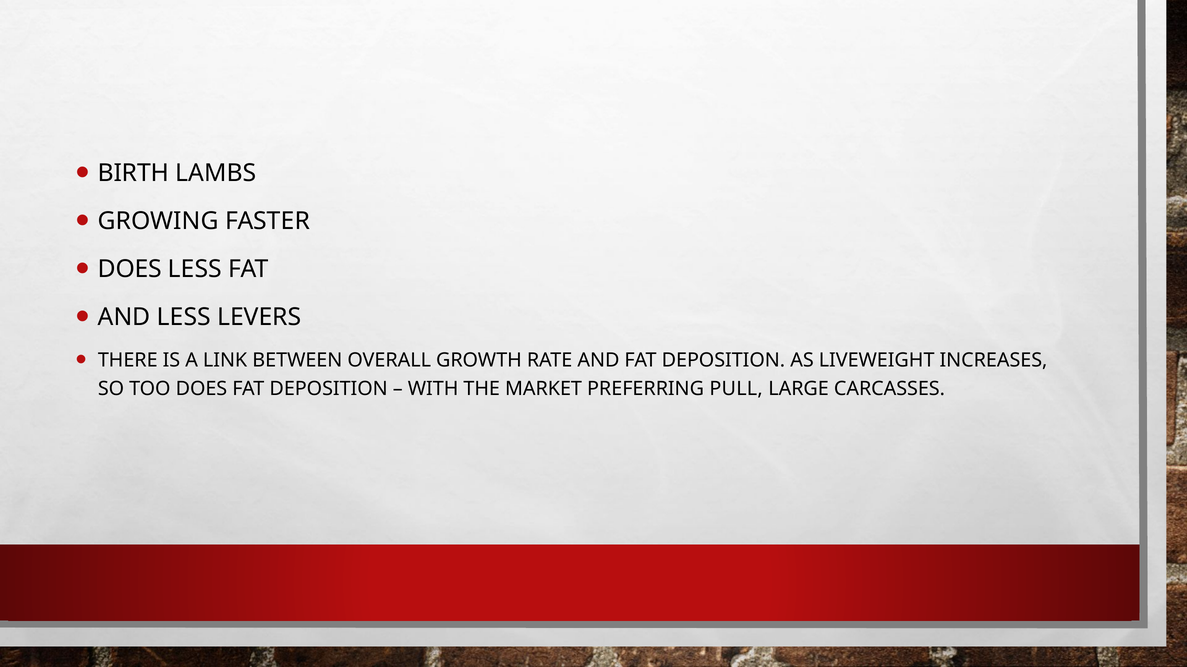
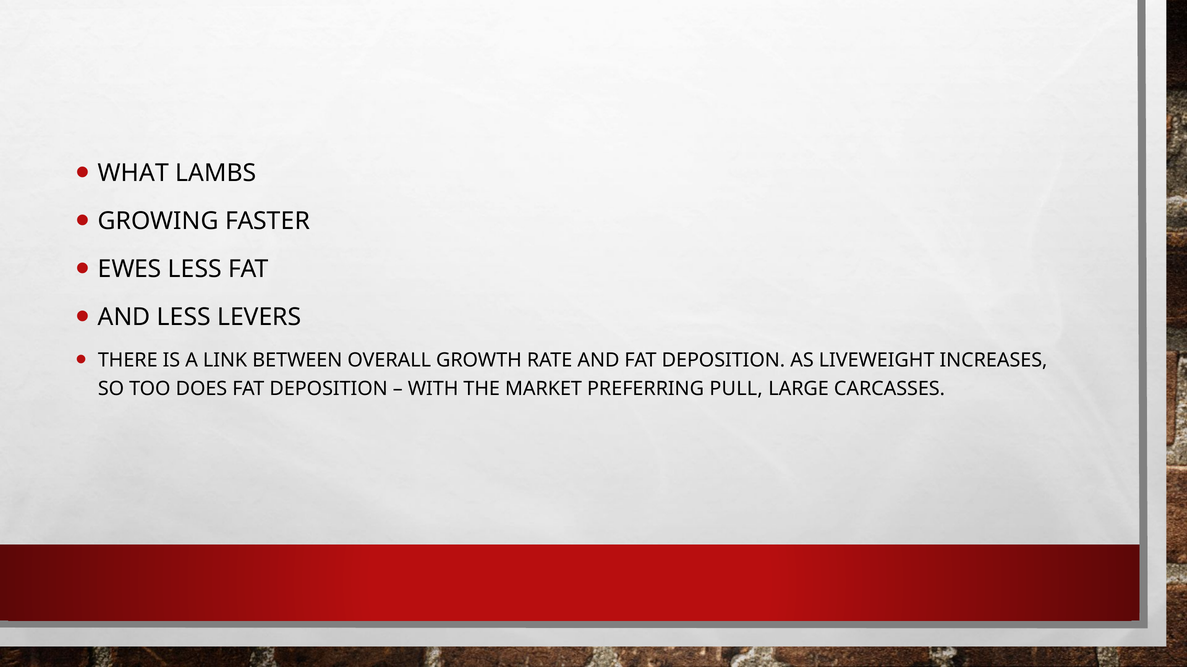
BIRTH: BIRTH -> WHAT (133, 173)
DOES: DOES -> EWES (130, 269)
